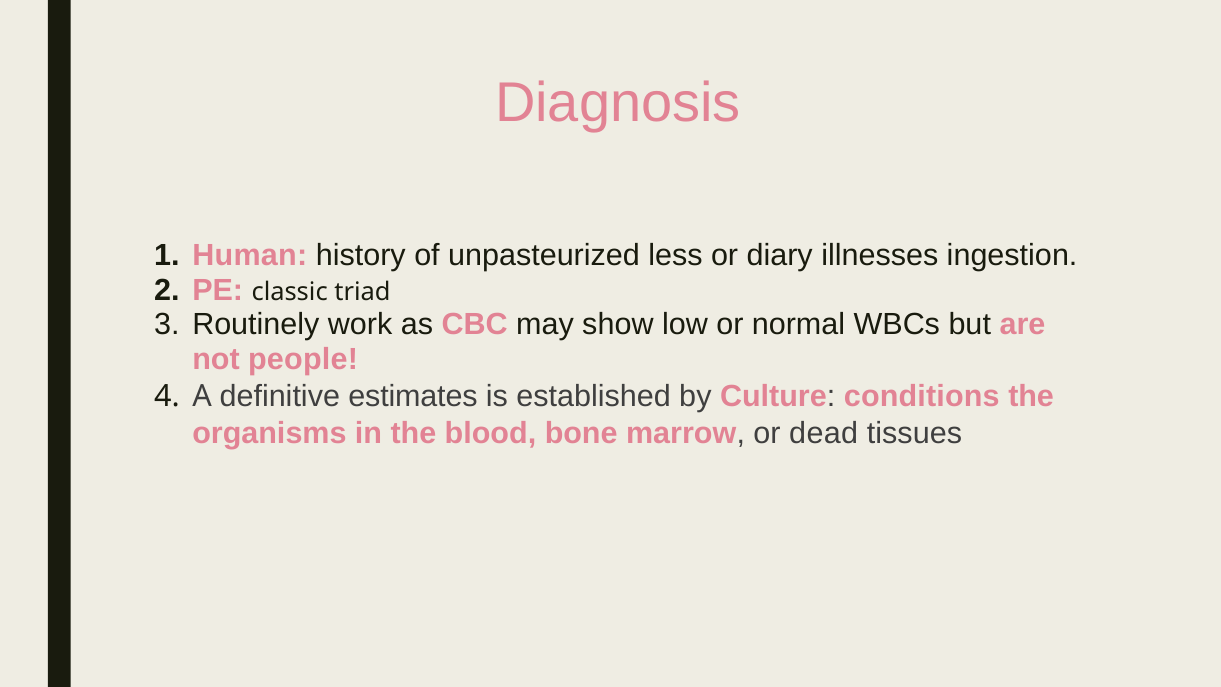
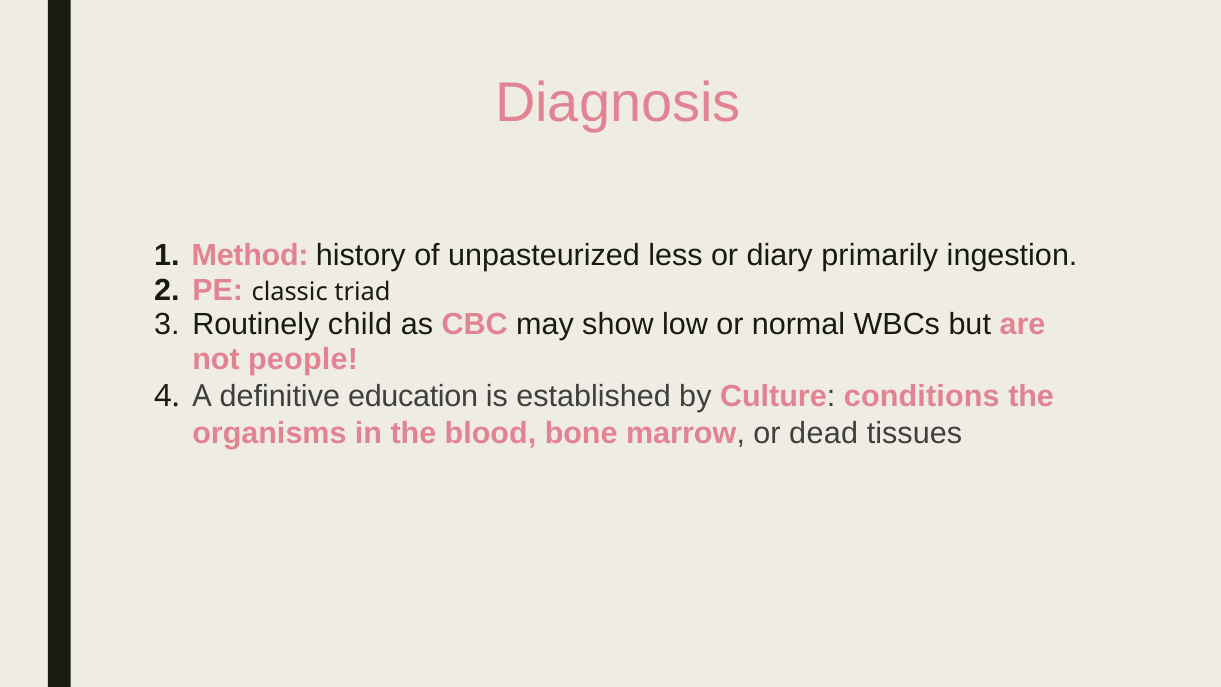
Human: Human -> Method (250, 256)
illnesses: illnesses -> primarily (880, 256)
work: work -> child (360, 325)
estimates: estimates -> education (413, 396)
